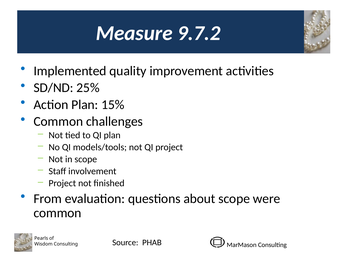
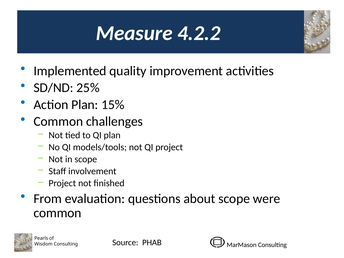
9.7.2: 9.7.2 -> 4.2.2 (199, 33)
